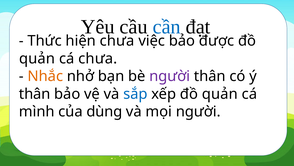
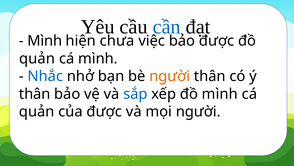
Thức: Thức -> Mình (45, 41)
cá chưa: chưa -> mình (98, 58)
Nhắc colour: orange -> blue (45, 76)
người colour: purple -> orange (170, 76)
xếp đồ quản: quản -> mình (220, 94)
mình: mình -> quản (37, 111)
của dùng: dùng -> được (104, 111)
